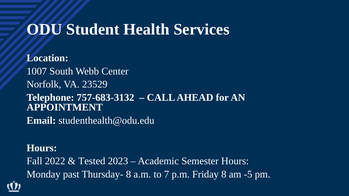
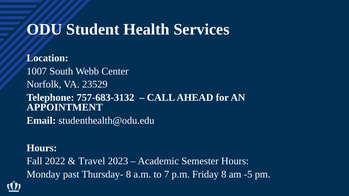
Tested: Tested -> Travel (92, 161)
